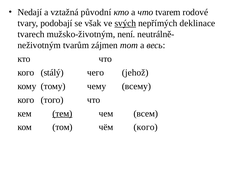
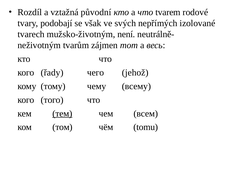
Nedají: Nedají -> Rozdíl (30, 12)
svých underline: present -> none (125, 23)
deklinace: deklinace -> izolované (197, 23)
stálý: stálý -> řady (52, 73)
чём кого: кого -> tomu (146, 127)
